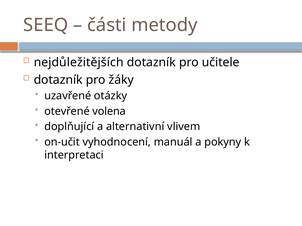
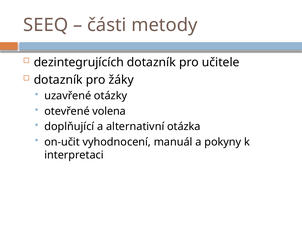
nejdůležitějších: nejdůležitějších -> dezintegrujících (79, 62)
vlivem: vlivem -> otázka (184, 127)
